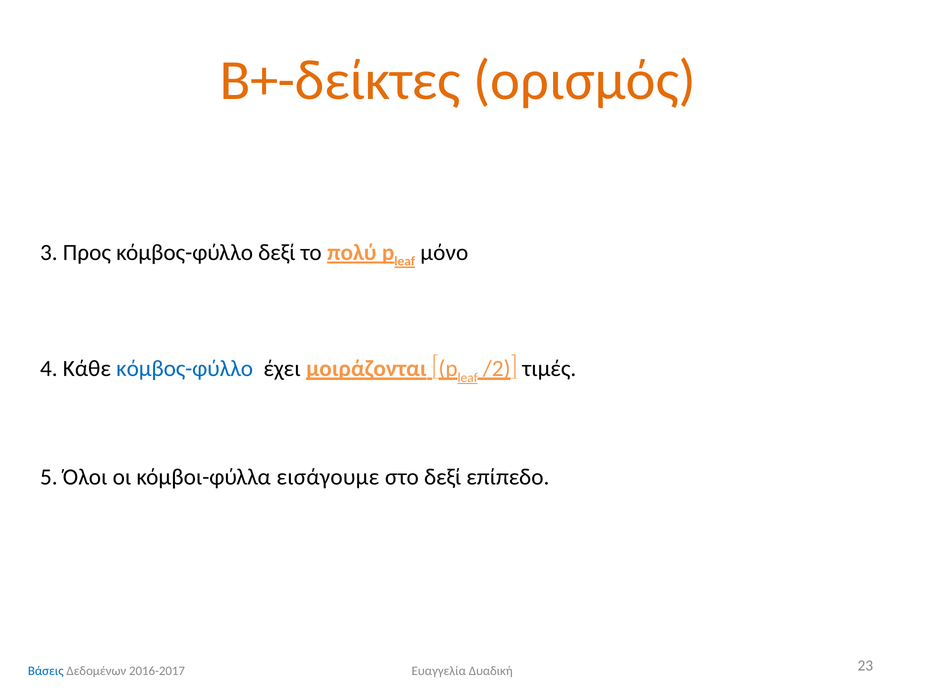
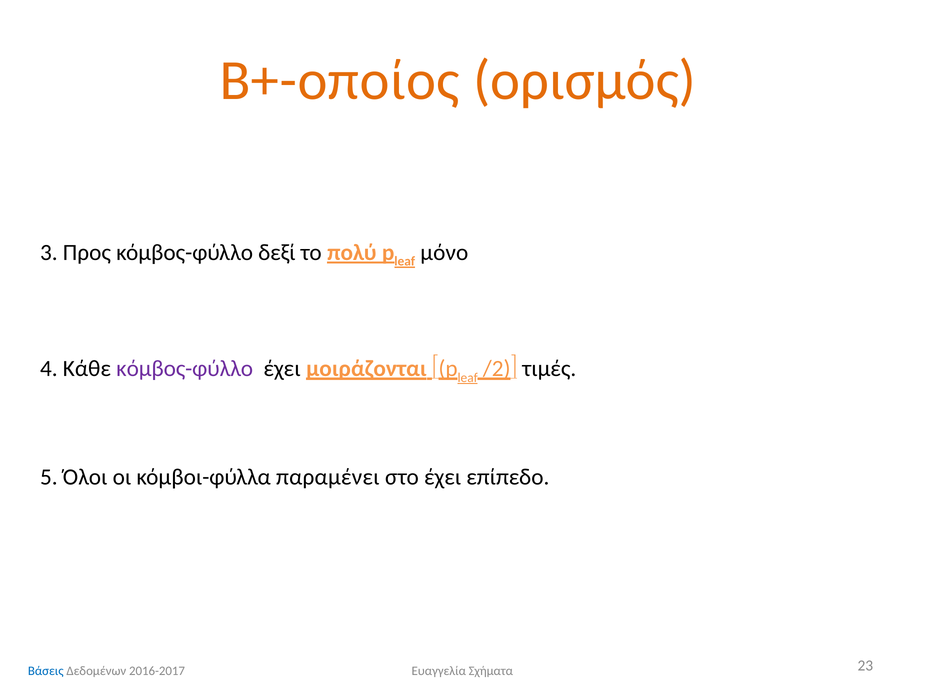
Β+-δείκτες: Β+-δείκτες -> Β+-οποίος (340, 80)
κόμβος-φύλλο colour: blue -> purple (185, 368)
εισάγουμε: εισάγουμε -> παραμένει (328, 477)
στο δεξί: δεξί -> έχει (443, 477)
Δυαδική: Δυαδική -> Σχήματα (491, 671)
